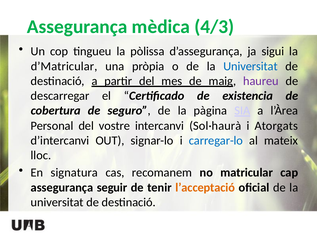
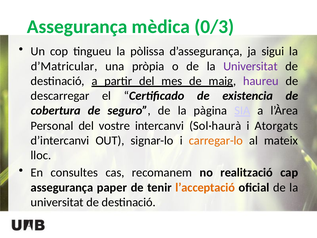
4/3: 4/3 -> 0/3 (214, 27)
Universitat colour: blue -> purple (250, 66)
carregar-lo colour: blue -> orange (216, 140)
signatura: signatura -> consultes (74, 172)
matricular: matricular -> realització (247, 172)
seguir: seguir -> paper (112, 187)
